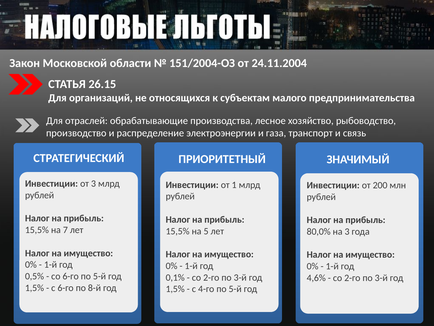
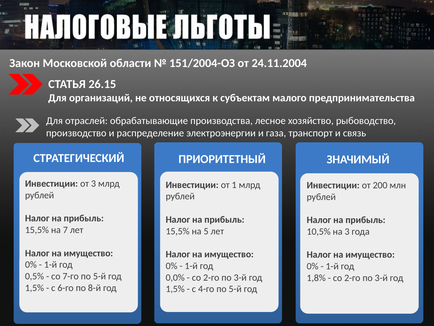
80,0%: 80,0% -> 10,5% (319, 231)
со 6-го: 6-го -> 7-го (71, 276)
0,1%: 0,1% -> 0,0% (175, 277)
4,6%: 4,6% -> 1,8% (316, 278)
